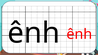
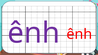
ênh colour: black -> purple (34, 33)
